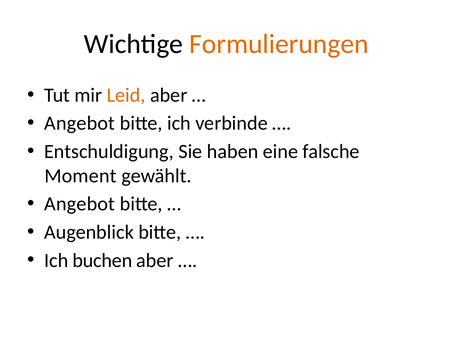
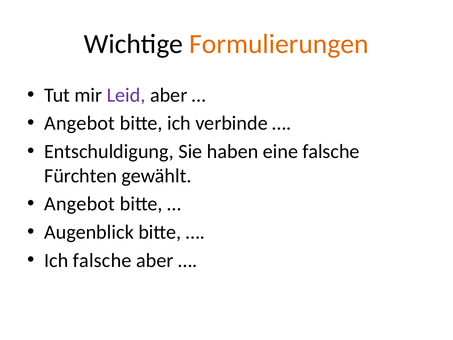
Leid colour: orange -> purple (126, 95)
Moment: Moment -> Fürchten (81, 176)
Ich buchen: buchen -> falsche (102, 260)
